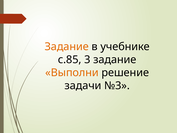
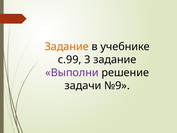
с.85: с.85 -> с.99 (70, 60)
Выполни colour: orange -> purple (72, 73)
№3: №3 -> №9 (117, 86)
